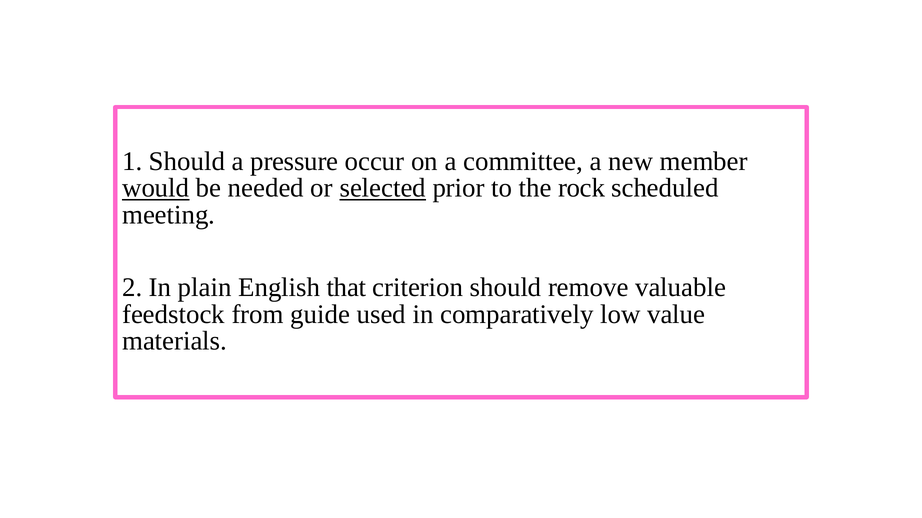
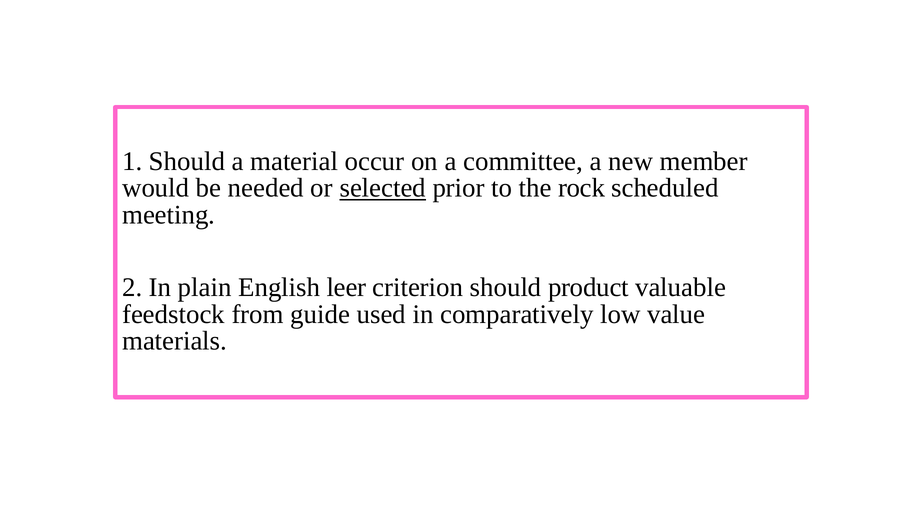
pressure: pressure -> material (294, 162)
would underline: present -> none (156, 188)
that: that -> leer (346, 288)
remove: remove -> product (588, 288)
